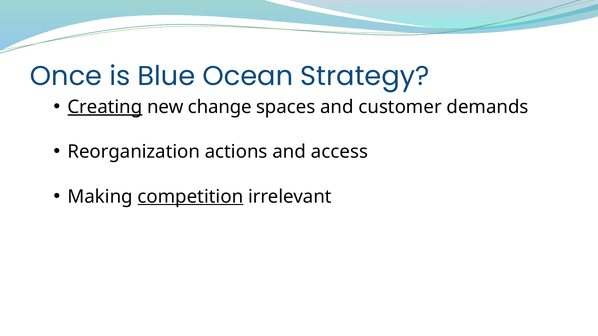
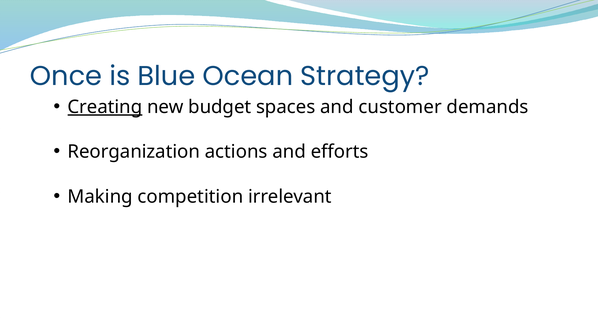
change: change -> budget (220, 107)
access: access -> efforts (340, 152)
competition underline: present -> none (190, 197)
